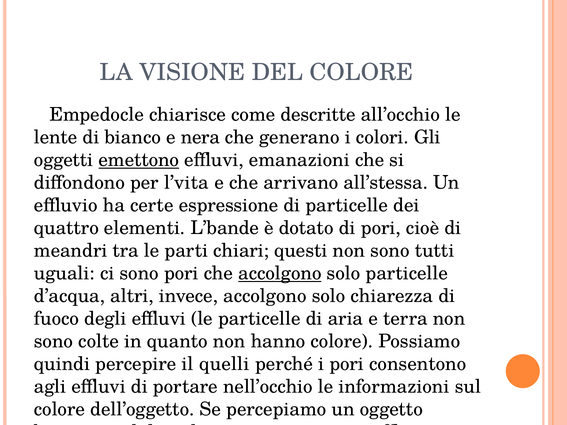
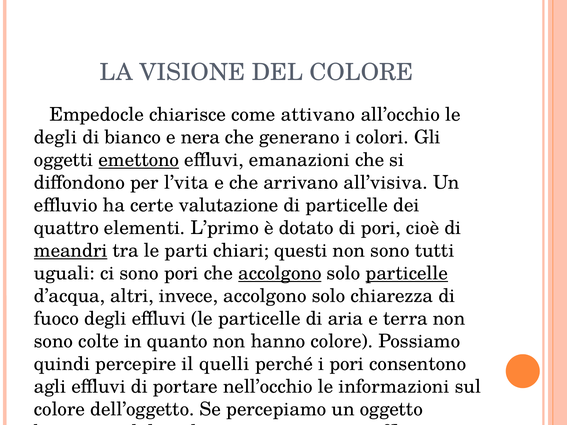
descritte: descritte -> attivano (318, 115)
lente: lente -> degli (55, 137)
all’stessa: all’stessa -> all’visiva (386, 183)
espressione: espressione -> valutazione (229, 205)
L’bande: L’bande -> L’primo (225, 228)
meandri underline: none -> present (71, 251)
particelle underline: none -> present (407, 273)
